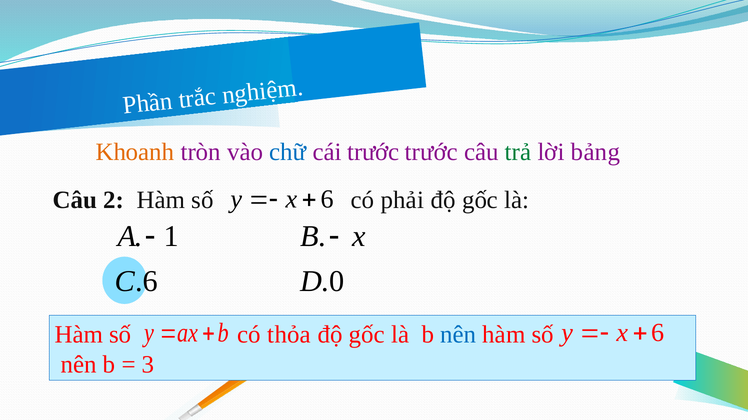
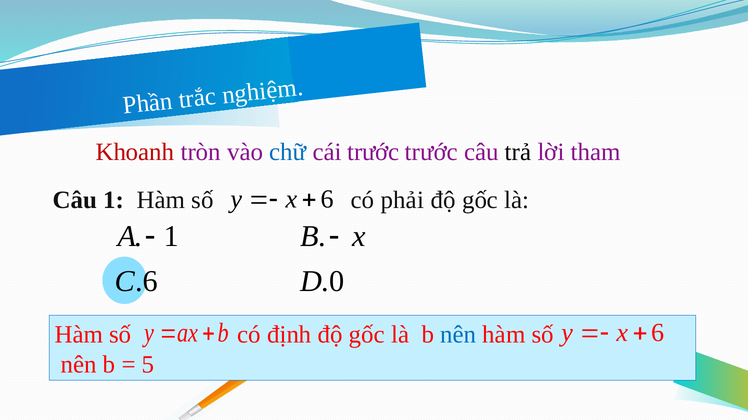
Khoanh colour: orange -> red (135, 152)
trả colour: green -> black (518, 152)
bảng: bảng -> tham (596, 152)
Câu 2: 2 -> 1 (114, 201)
thỏa: thỏa -> định (289, 335)
3: 3 -> 5 (148, 365)
